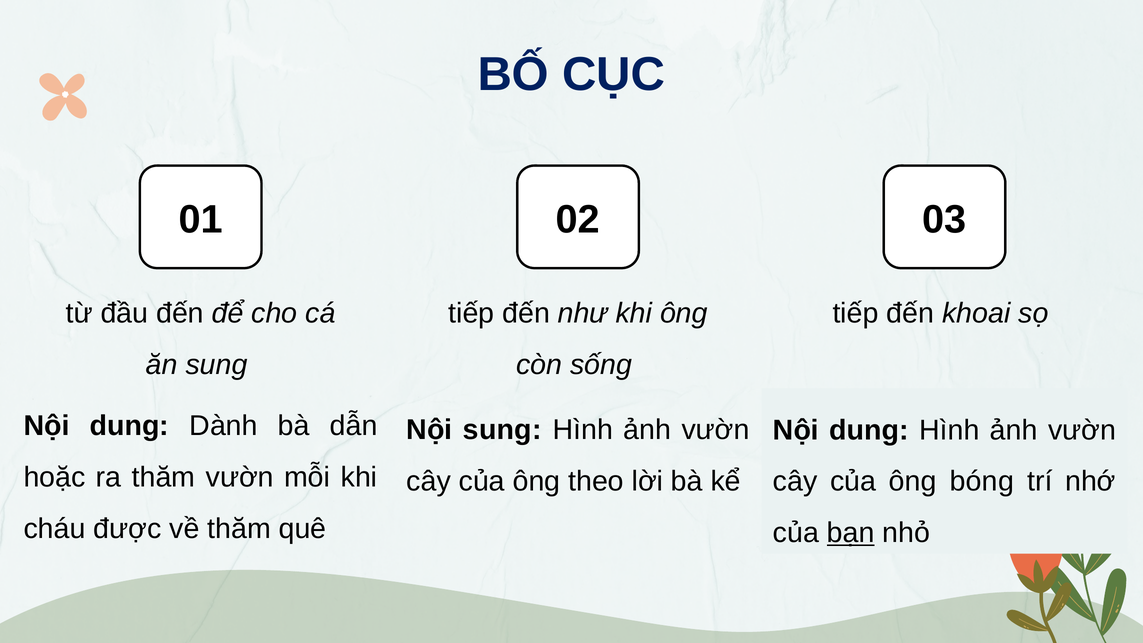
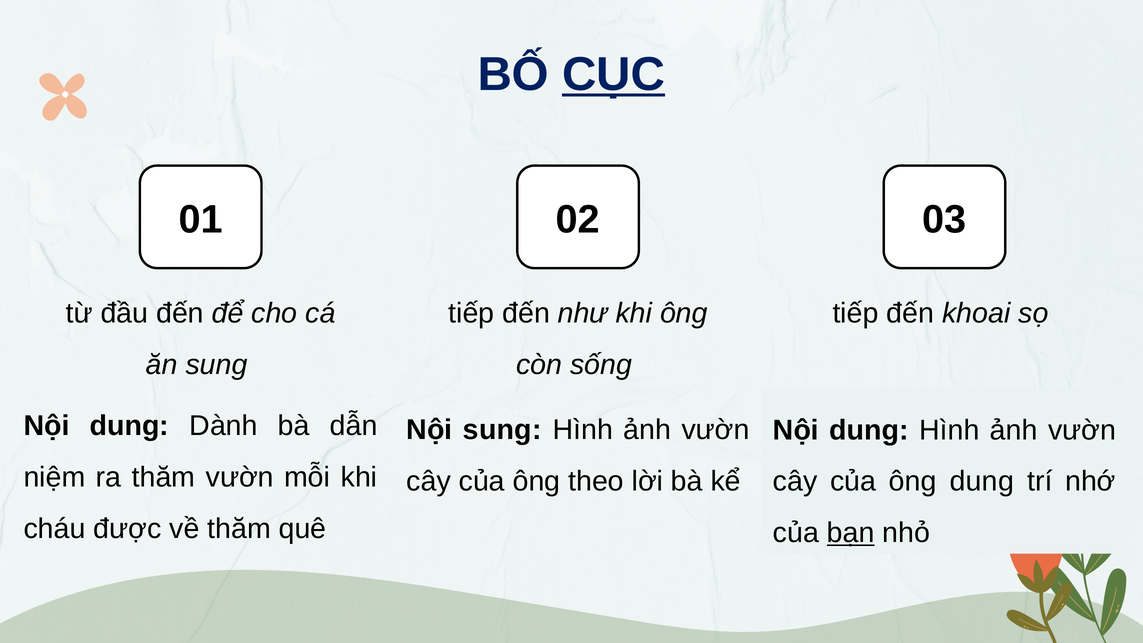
CỤC underline: none -> present (614, 74)
hoặc: hoặc -> niệm (55, 477)
ông bóng: bóng -> dung (982, 482)
